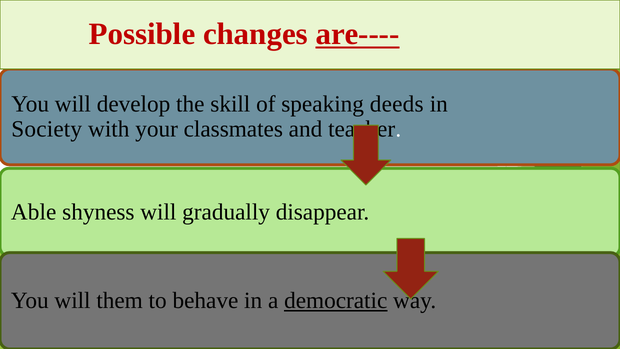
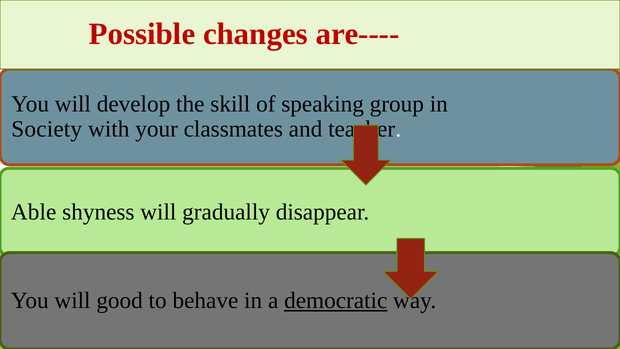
are---- underline: present -> none (358, 34)
deeds: deeds -> group (397, 104)
them: them -> good (120, 300)
